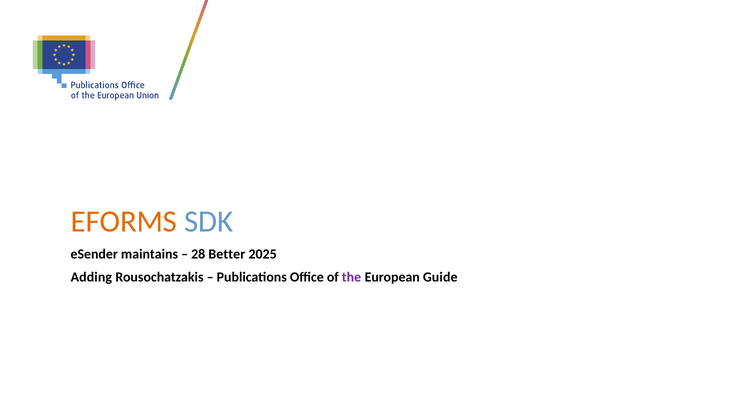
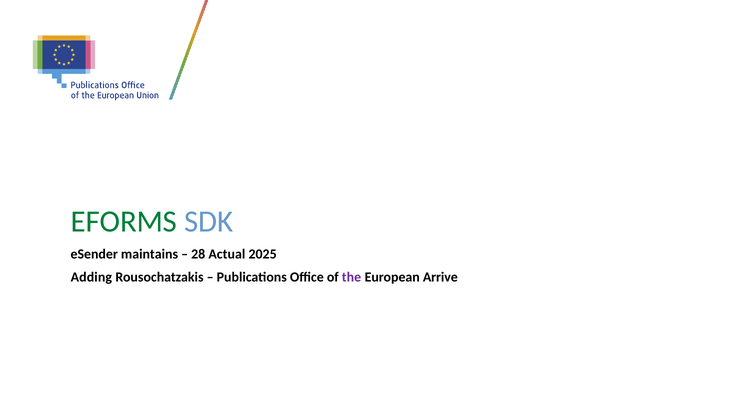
EFORMS colour: orange -> green (124, 221)
Better: Better -> Actual (227, 254)
Guide: Guide -> Arrive (440, 277)
